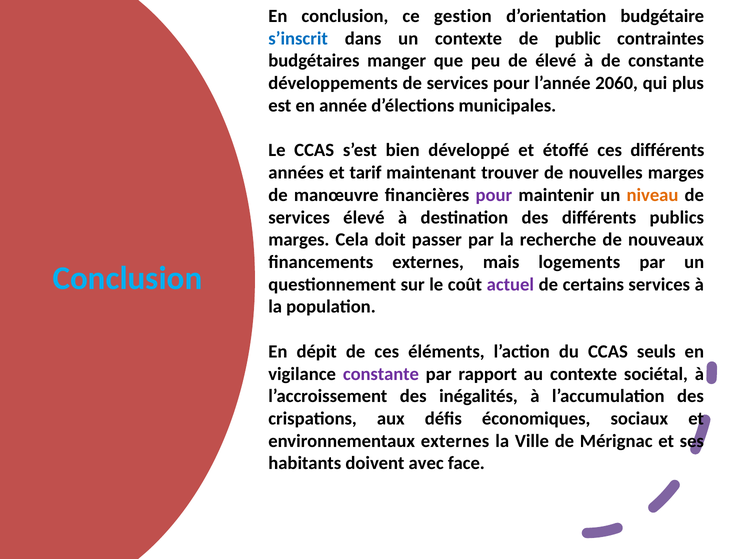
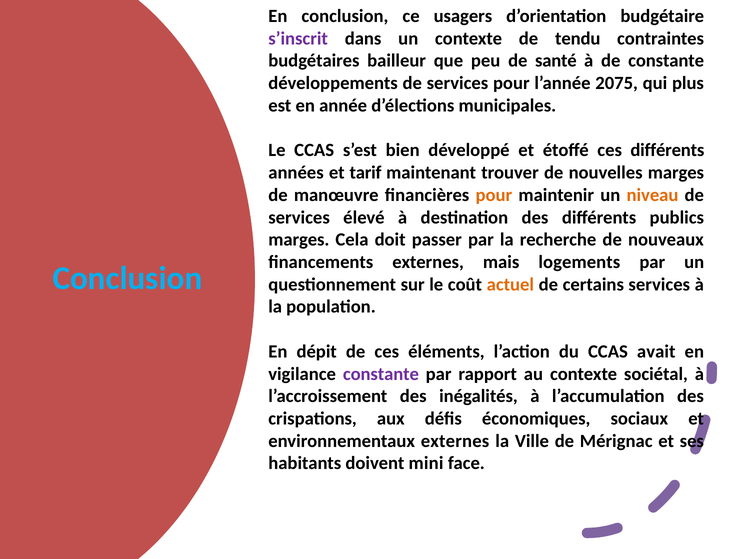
gestion: gestion -> usagers (463, 16)
s’inscrit colour: blue -> purple (298, 39)
public: public -> tendu (578, 39)
manger: manger -> bailleur (397, 61)
de élevé: élevé -> santé (556, 61)
2060: 2060 -> 2075 (617, 83)
pour colour: purple -> orange (494, 195)
actuel colour: purple -> orange (510, 285)
seuls: seuls -> avait (656, 352)
avec: avec -> mini (426, 464)
